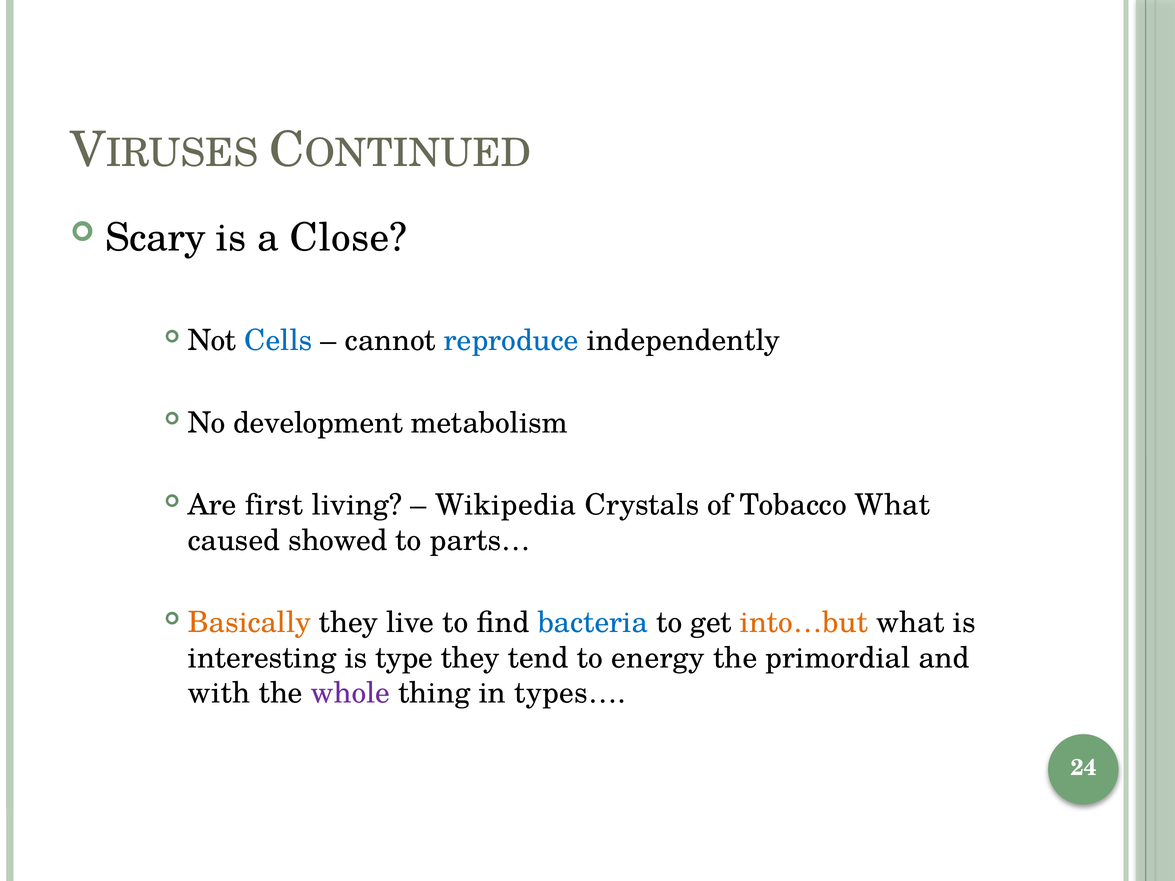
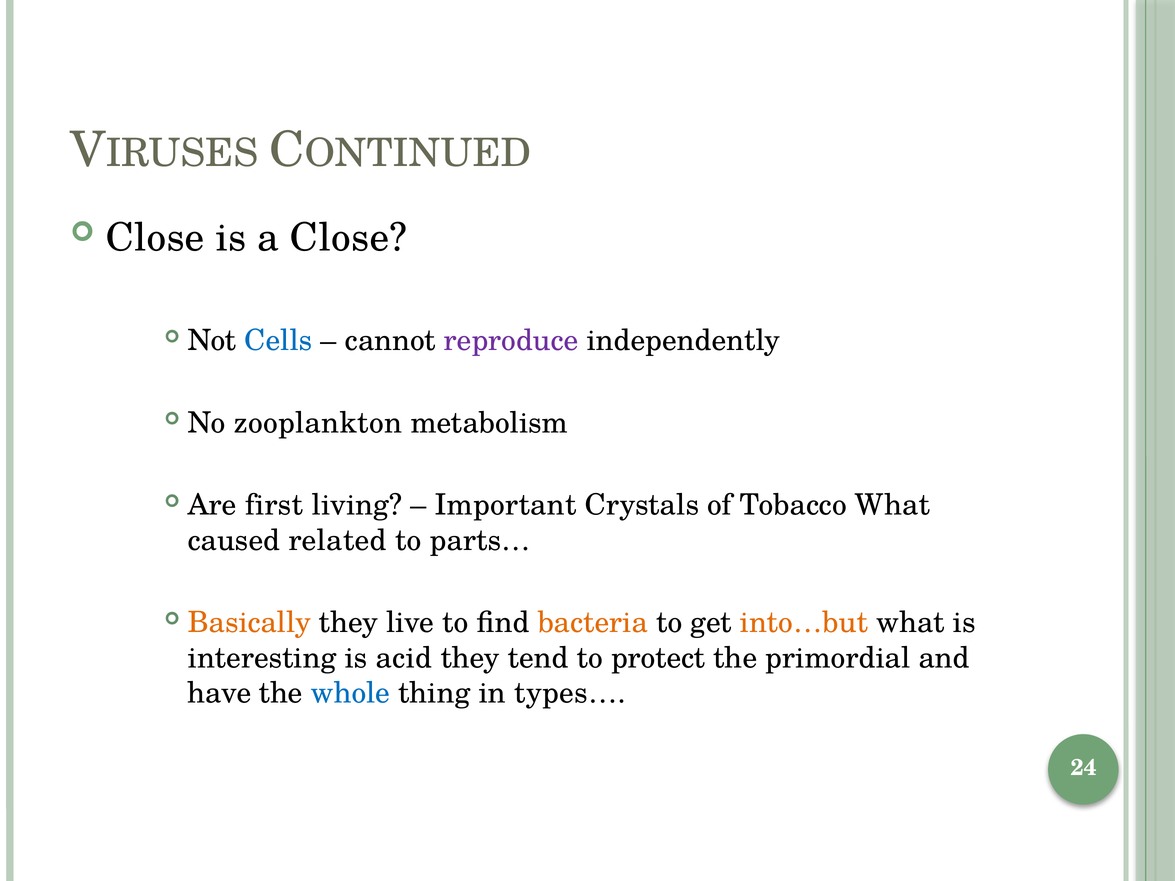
Scary: Scary -> Close (155, 238)
reproduce colour: blue -> purple (511, 341)
development: development -> zooplankton (318, 423)
Wikipedia: Wikipedia -> Important (506, 505)
showed: showed -> related (338, 541)
bacteria colour: blue -> orange (593, 623)
type: type -> acid (404, 658)
energy: energy -> protect (658, 658)
with: with -> have (219, 693)
whole colour: purple -> blue (350, 693)
